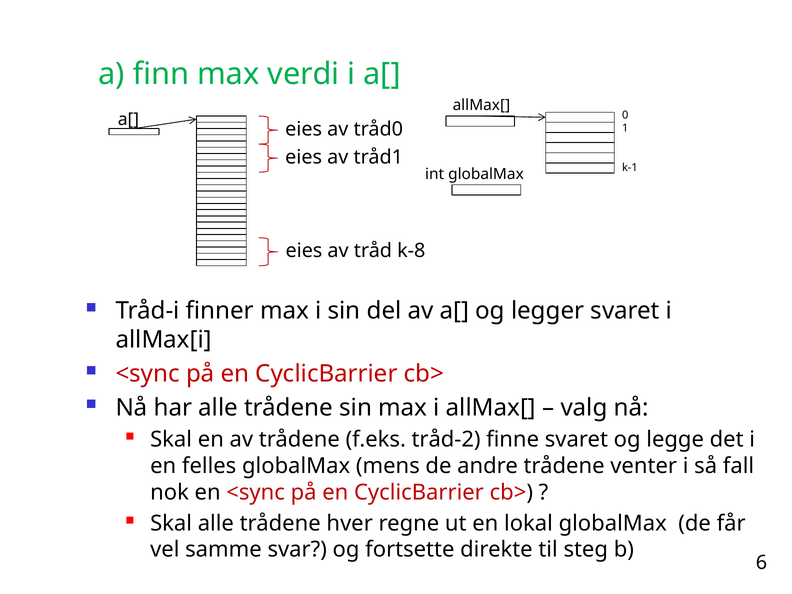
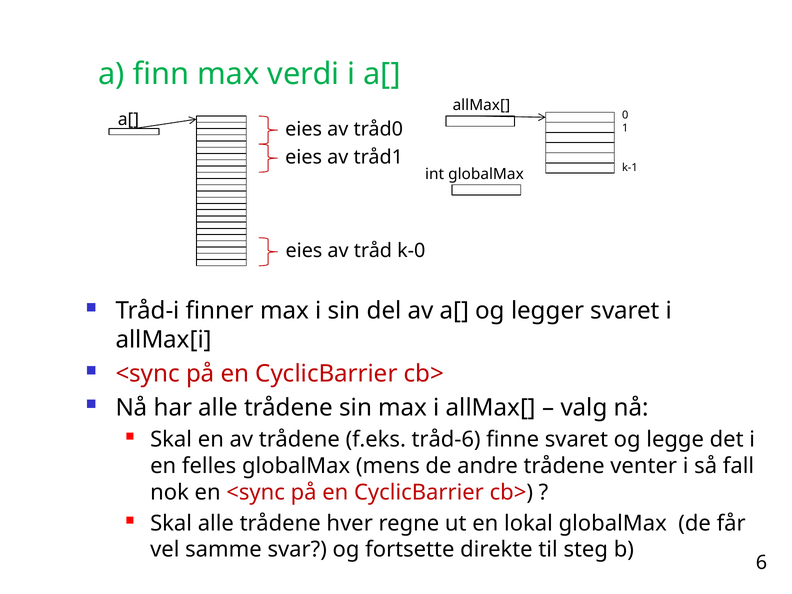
k-8: k-8 -> k-0 (411, 251)
tråd-2: tråd-2 -> tråd-6 (446, 440)
